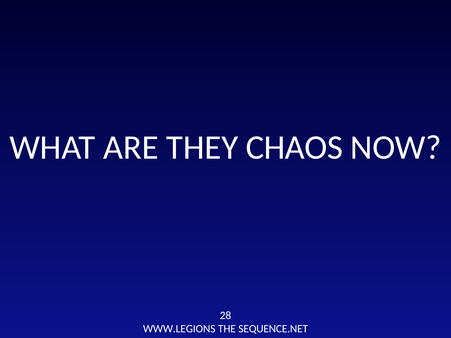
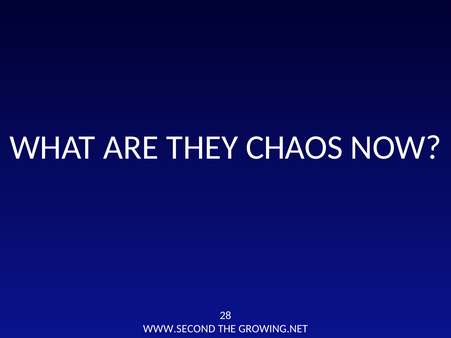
WWW.LEGIONS: WWW.LEGIONS -> WWW.SECOND (179, 329)
SEQUENCE.NET: SEQUENCE.NET -> GROWING.NET (273, 329)
